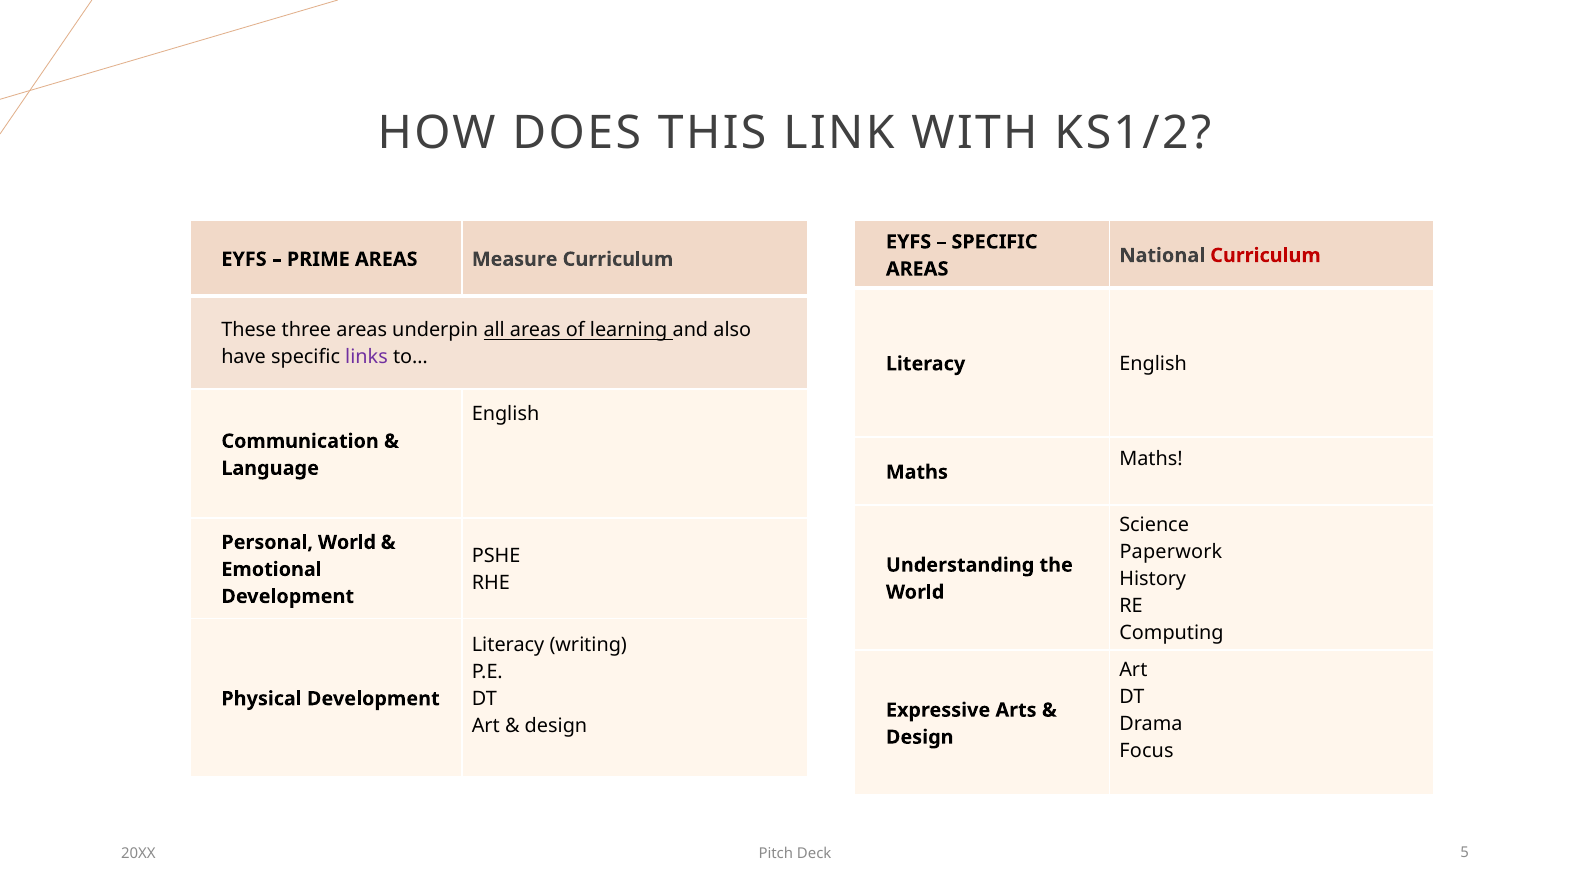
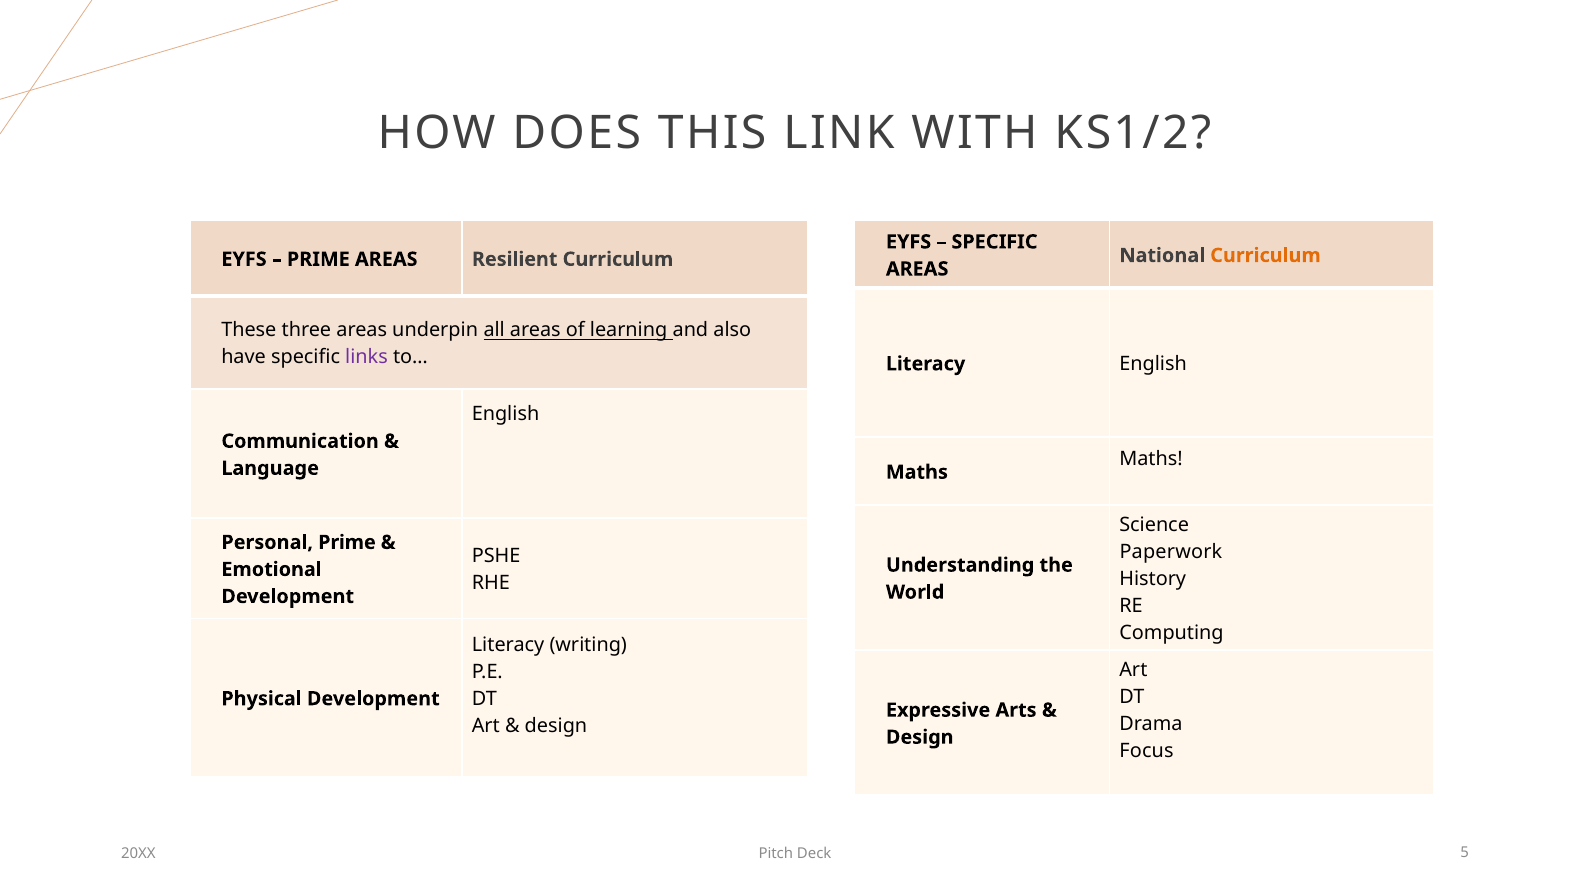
Curriculum colour: red -> orange (1265, 256)
Measure: Measure -> Resilient (515, 259)
Personal World: World -> Prime (347, 543)
